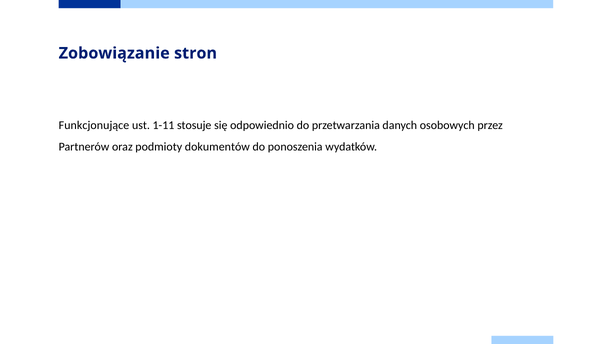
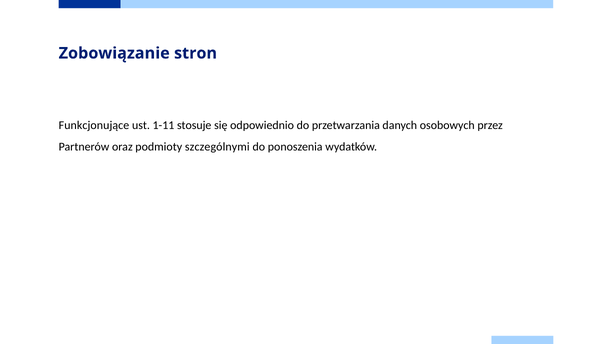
dokumentów: dokumentów -> szczególnymi (217, 147)
